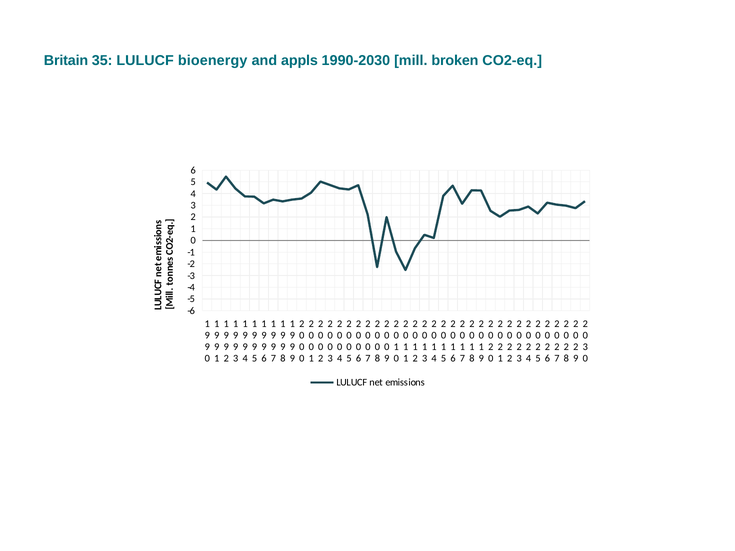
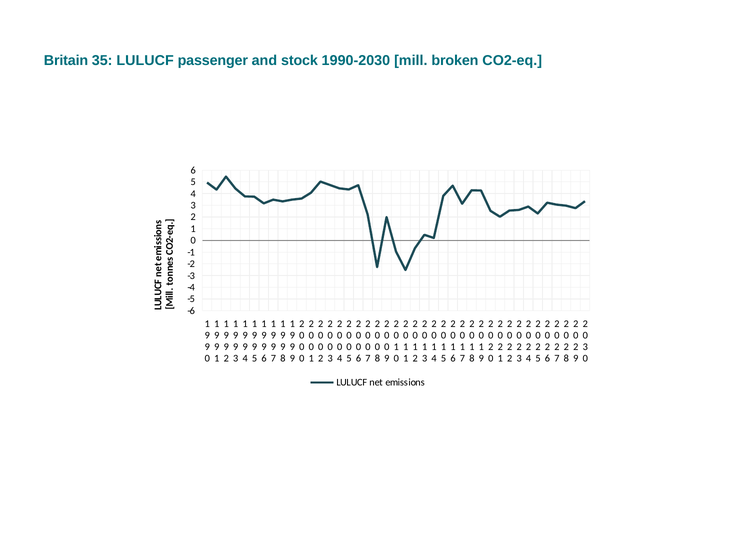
bioenergy: bioenergy -> passenger (213, 60)
appls: appls -> stock (299, 60)
